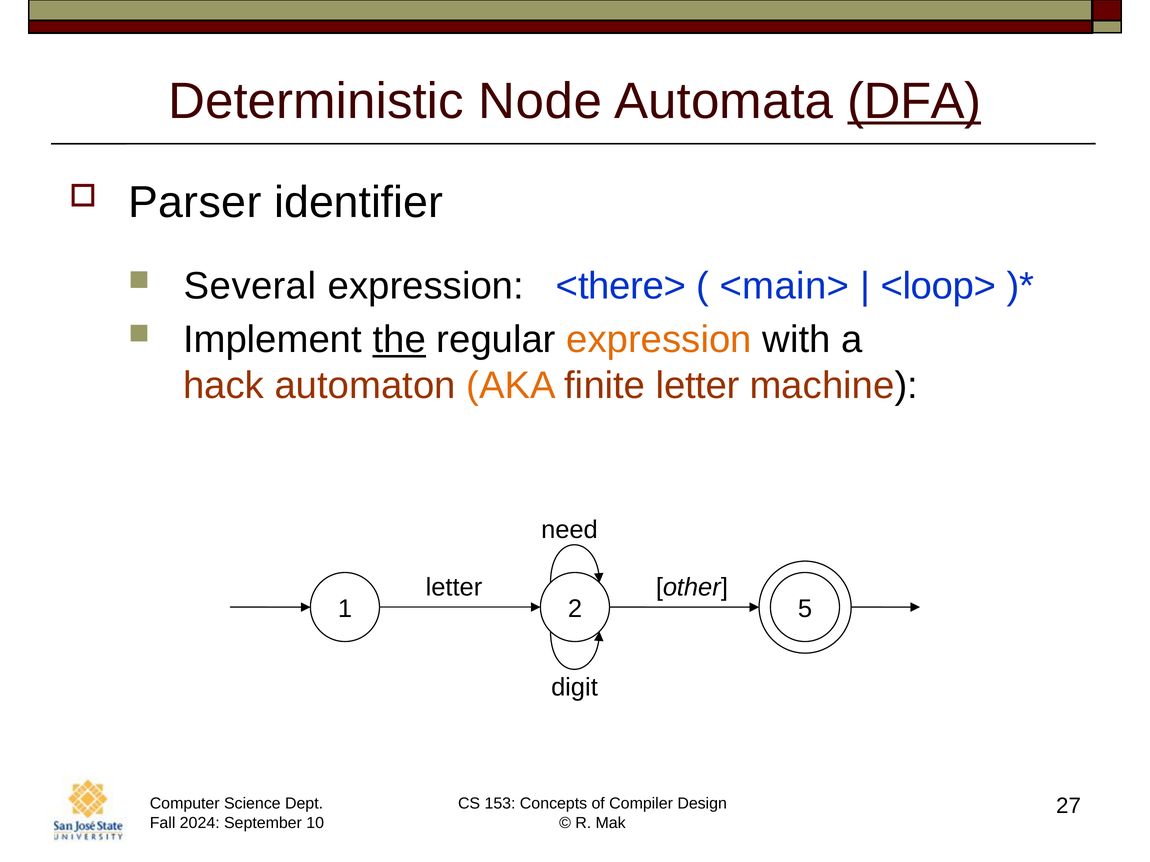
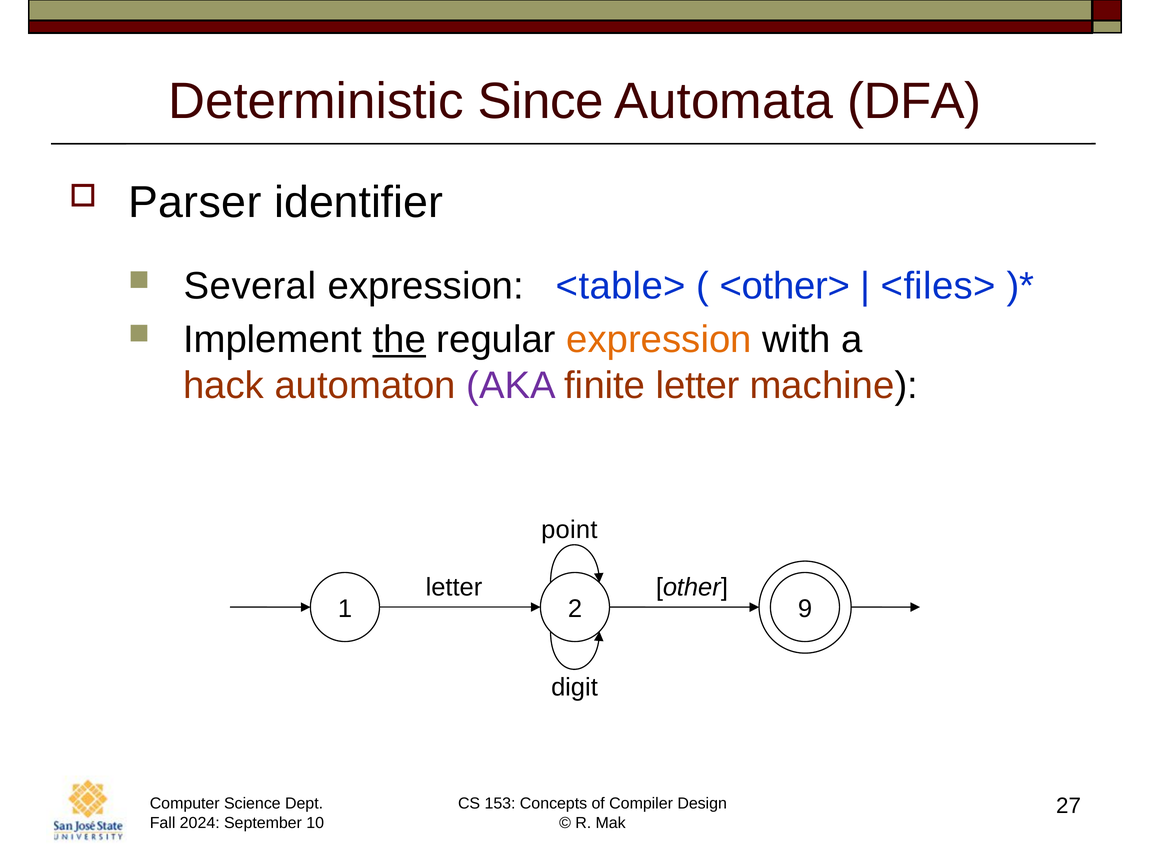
Node: Node -> Since (541, 101)
DFA underline: present -> none (914, 101)
<there>: <there> -> <table> (621, 286)
<main>: <main> -> <other> (785, 286)
<loop>: <loop> -> <files> (938, 286)
AKA colour: orange -> purple (511, 386)
need: need -> point (569, 530)
5: 5 -> 9 (805, 609)
